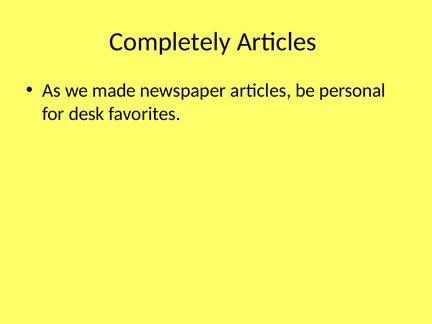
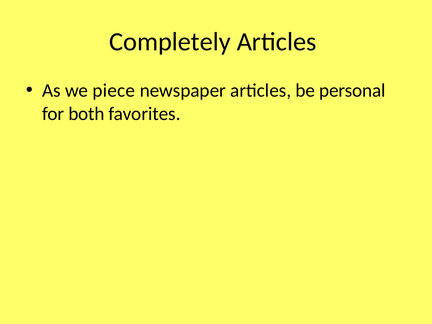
made: made -> piece (114, 91)
desk: desk -> both (86, 114)
